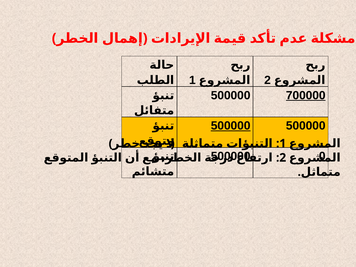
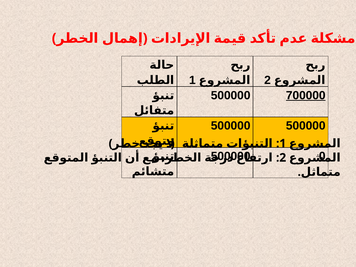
500000 underline: present -> none (231, 126)
